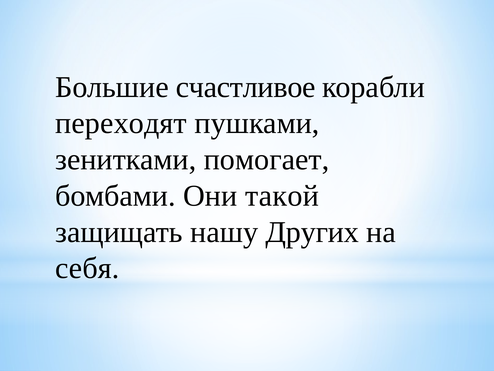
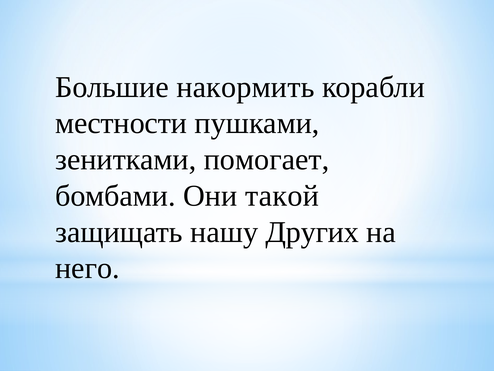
счастливое: счастливое -> накормить (245, 87)
переходят: переходят -> местности (121, 123)
себя: себя -> него (87, 268)
